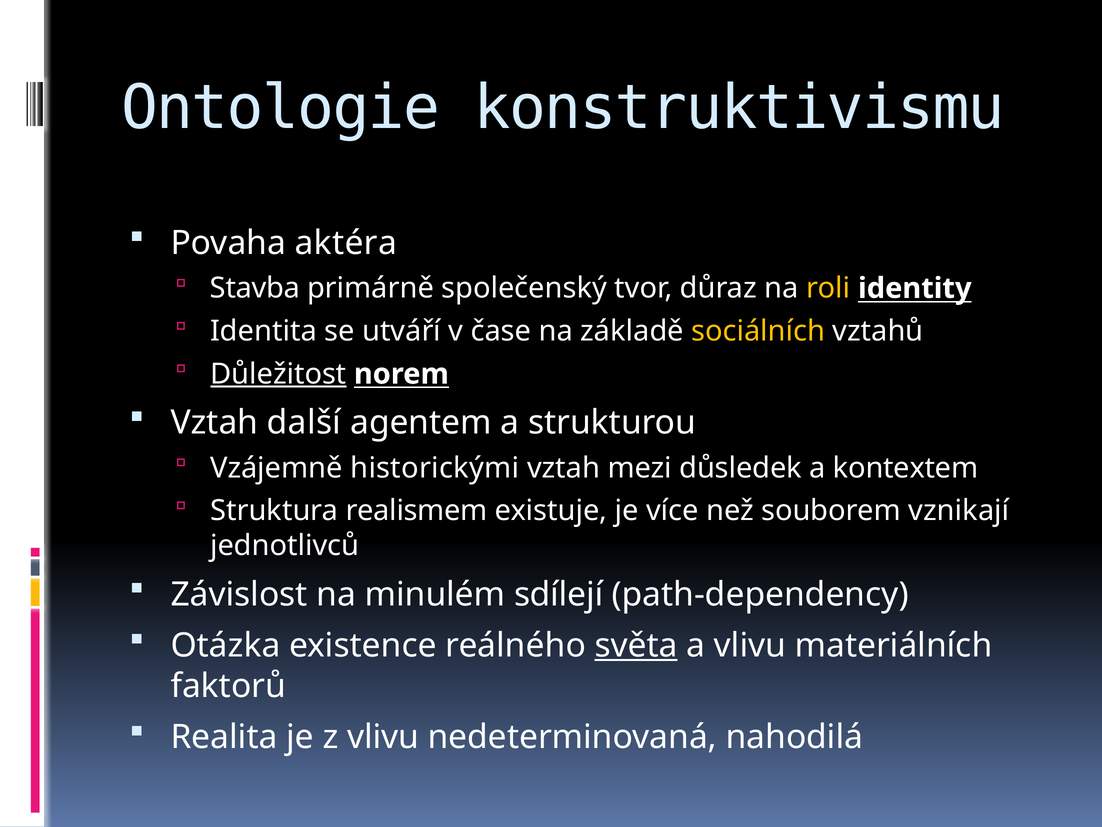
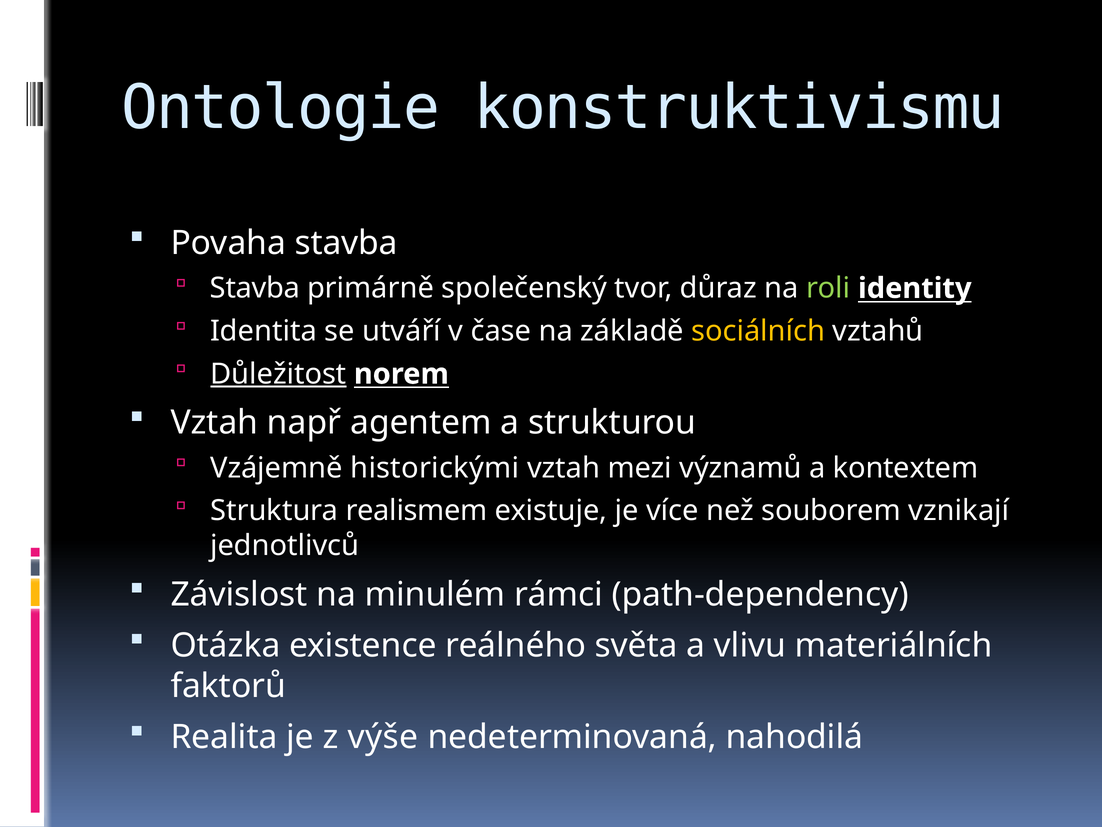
Povaha aktéra: aktéra -> stavba (346, 243)
roli colour: yellow -> light green (828, 288)
další: další -> např (304, 422)
důsledek: důsledek -> významů (741, 468)
sdílejí: sdílejí -> rámci (559, 594)
světa underline: present -> none (636, 645)
z vlivu: vlivu -> výše (383, 737)
